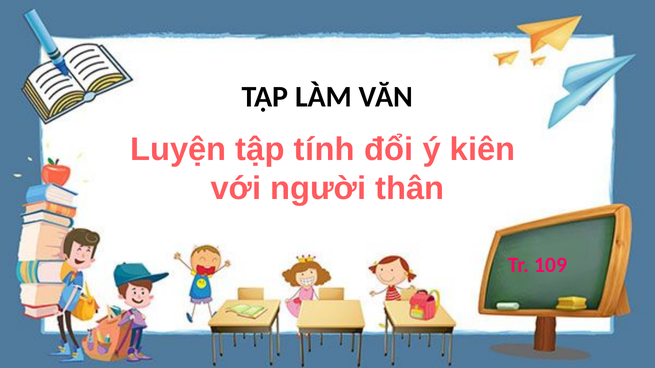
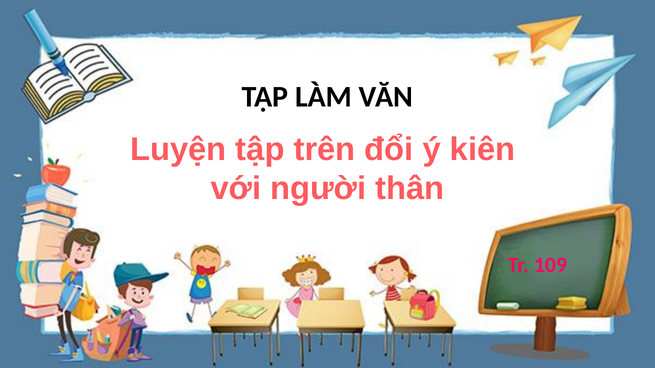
tính: tính -> trên (325, 149)
